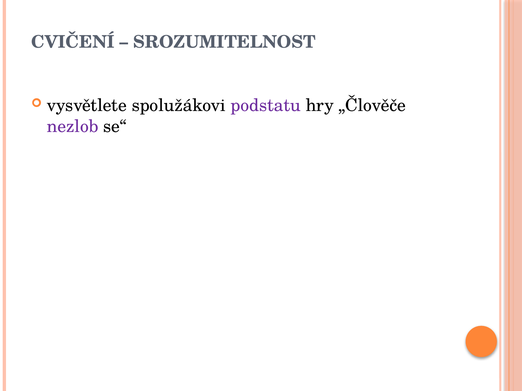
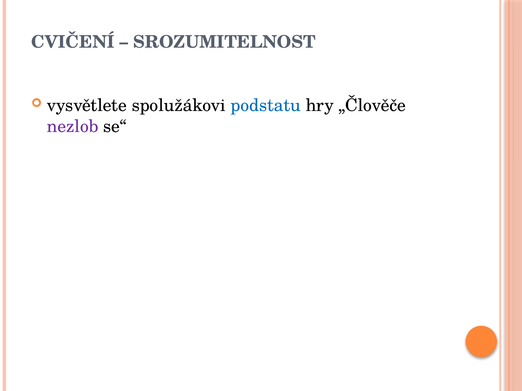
podstatu colour: purple -> blue (266, 106)
